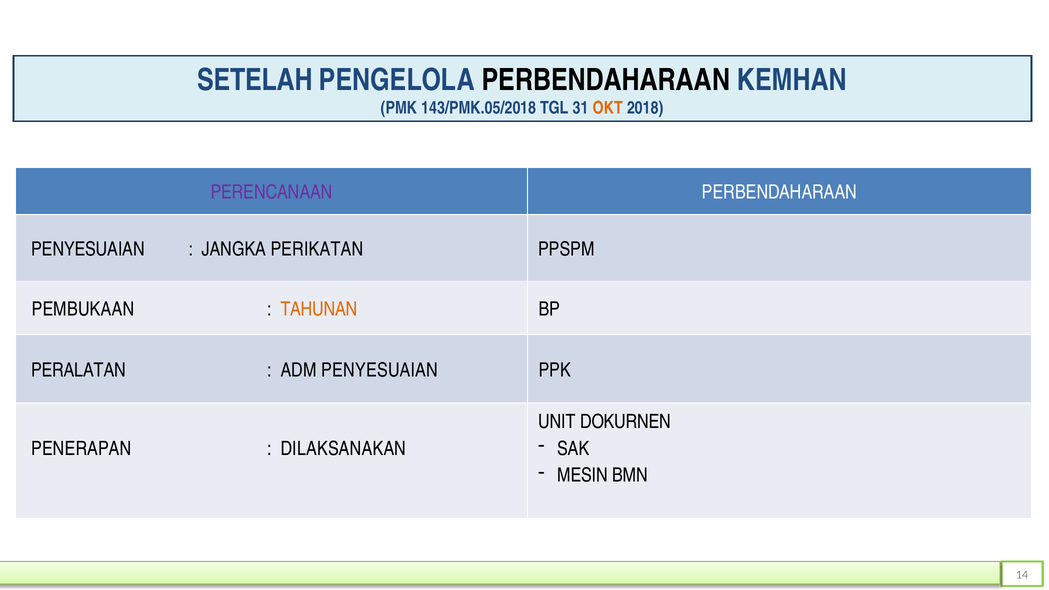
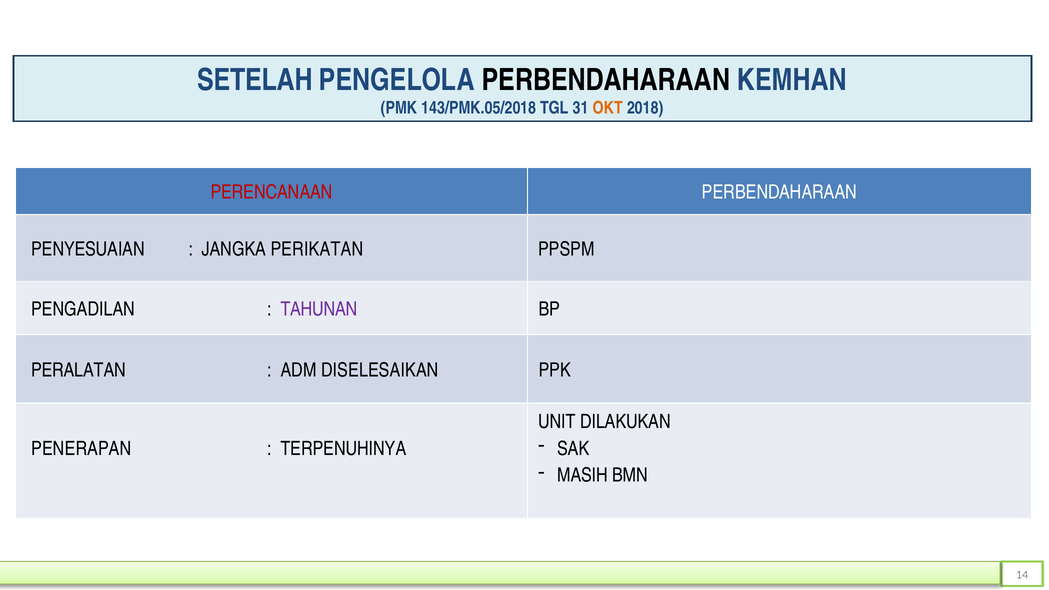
PERENCANAAN colour: purple -> red (272, 192)
PEMBUKAAN: PEMBUKAAN -> PENGADILAN (83, 309)
TAHUNAN colour: orange -> purple (319, 309)
ADM PENYESUAIAN: PENYESUAIAN -> DISELESAIKAN (380, 370)
DOKURNEN: DOKURNEN -> DILAKUKAN (625, 422)
DILAKSANAKAN: DILAKSANAKAN -> TERPENUHINYA (344, 449)
MESIN: MESIN -> MASIH (583, 476)
